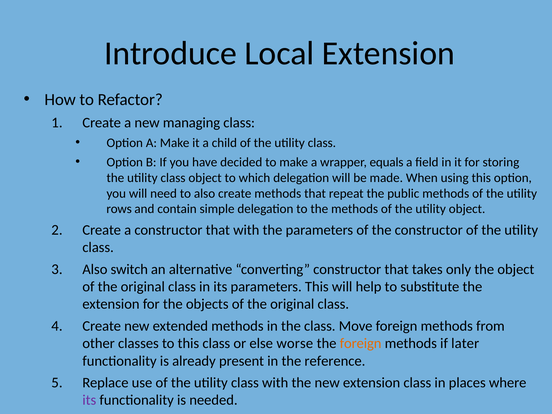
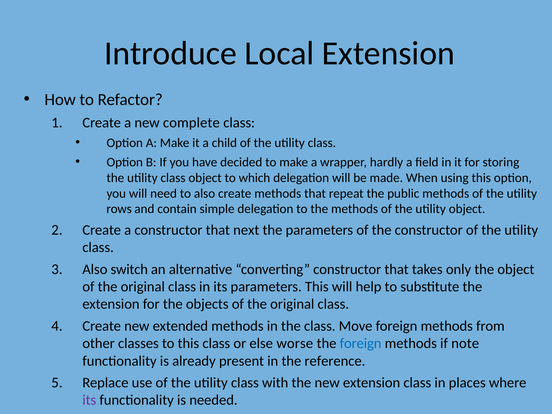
managing: managing -> complete (191, 123)
equals: equals -> hardly (387, 162)
that with: with -> next (246, 230)
foreign colour: orange -> blue (361, 343)
later: later -> note (465, 343)
